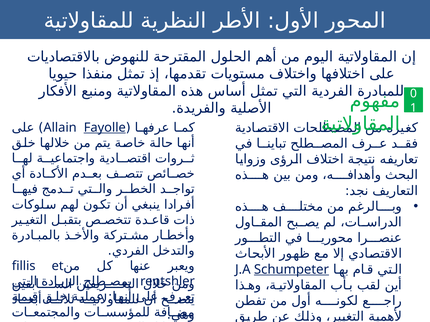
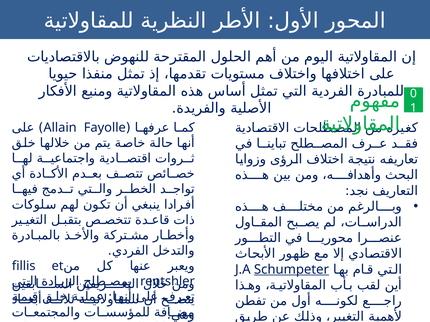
Fayolle underline: present -> none (105, 128)
